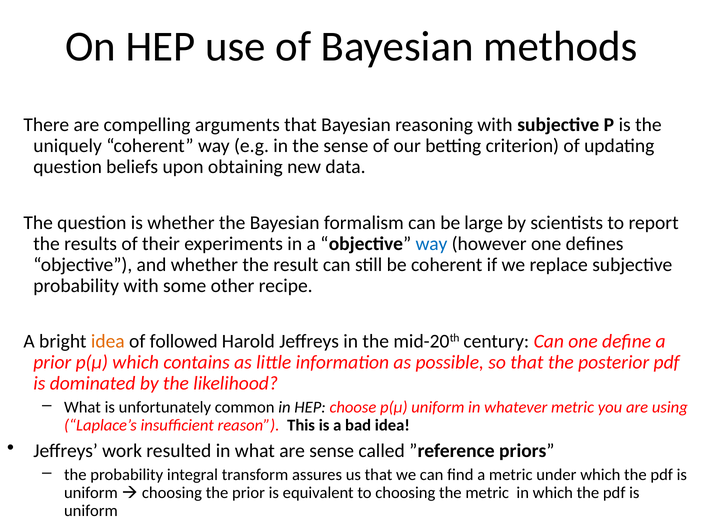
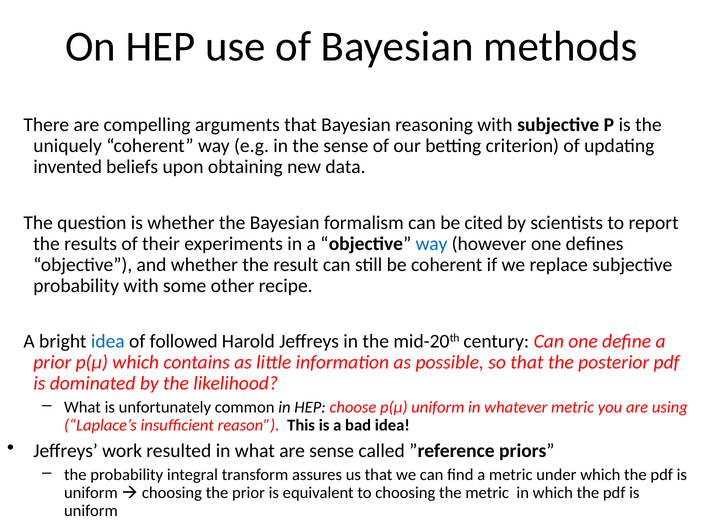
question: question -> invented (68, 167)
large: large -> cited (484, 223)
idea colour: orange -> blue (108, 342)
